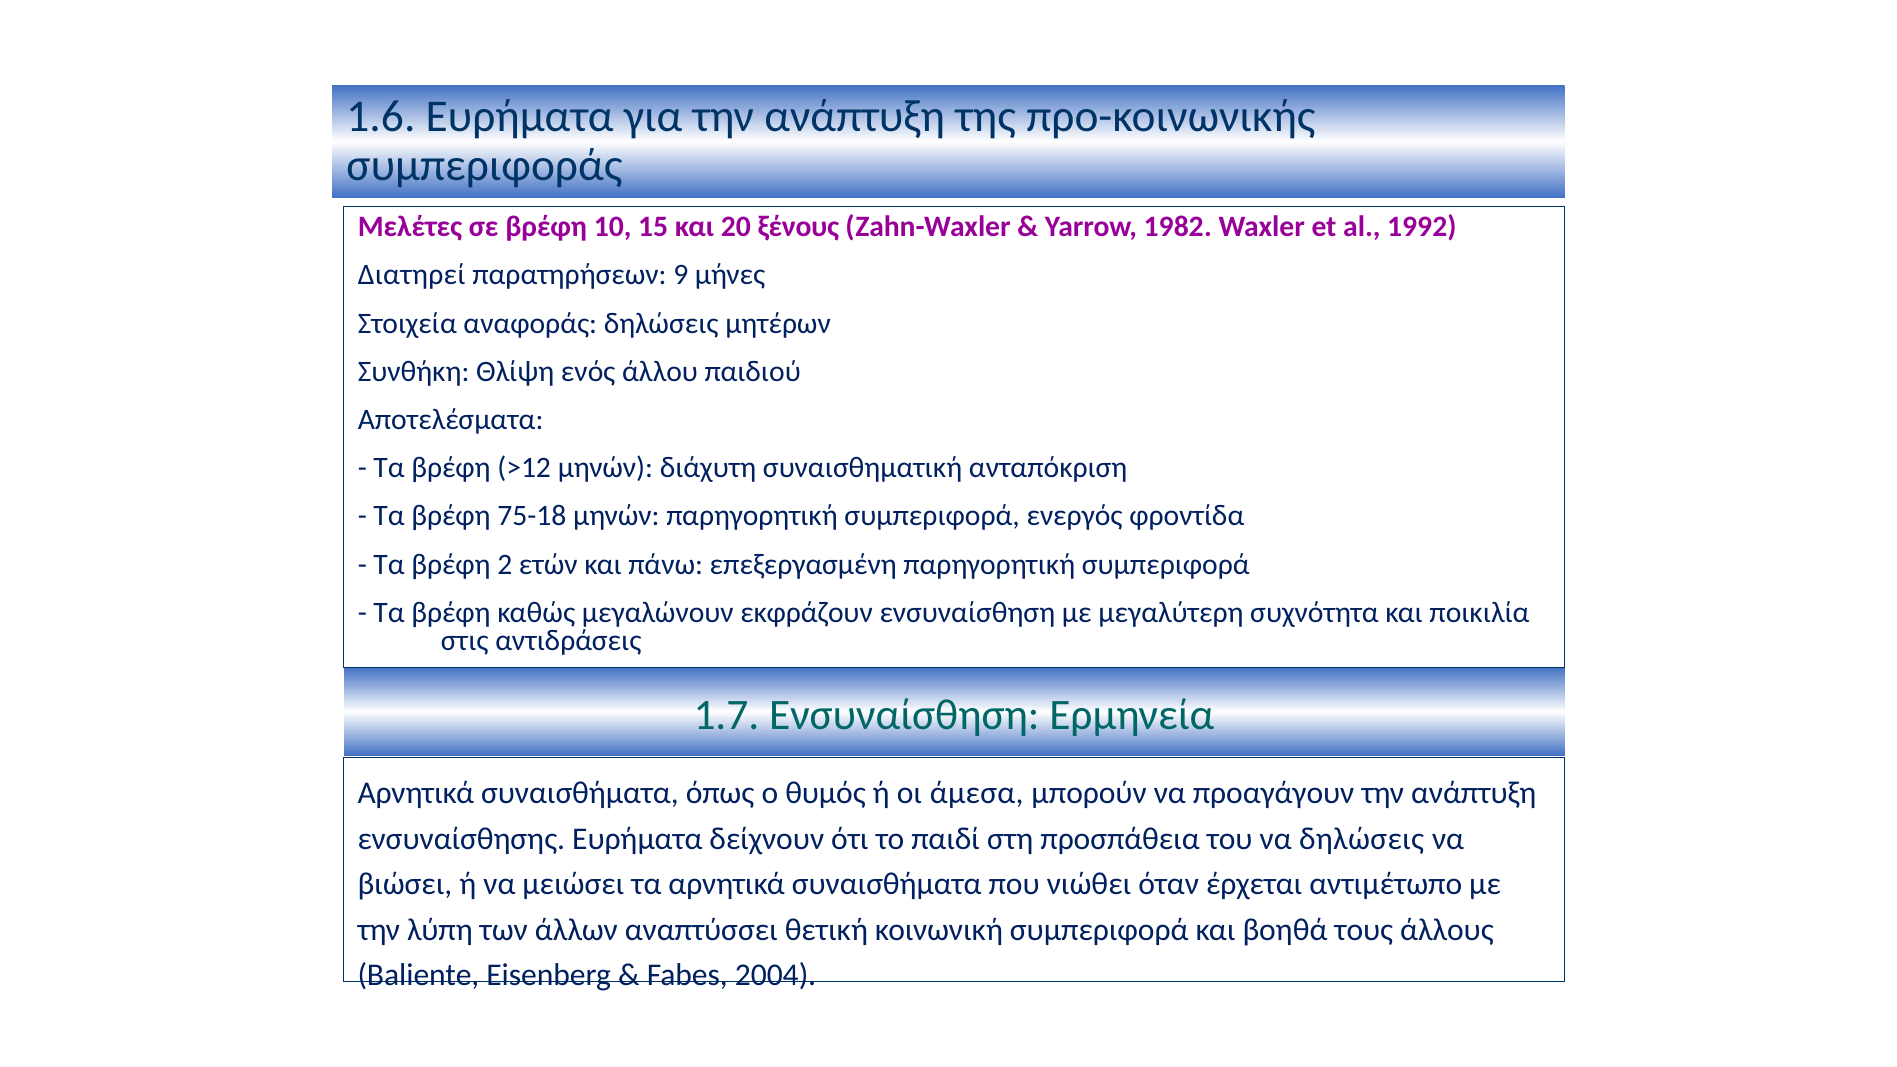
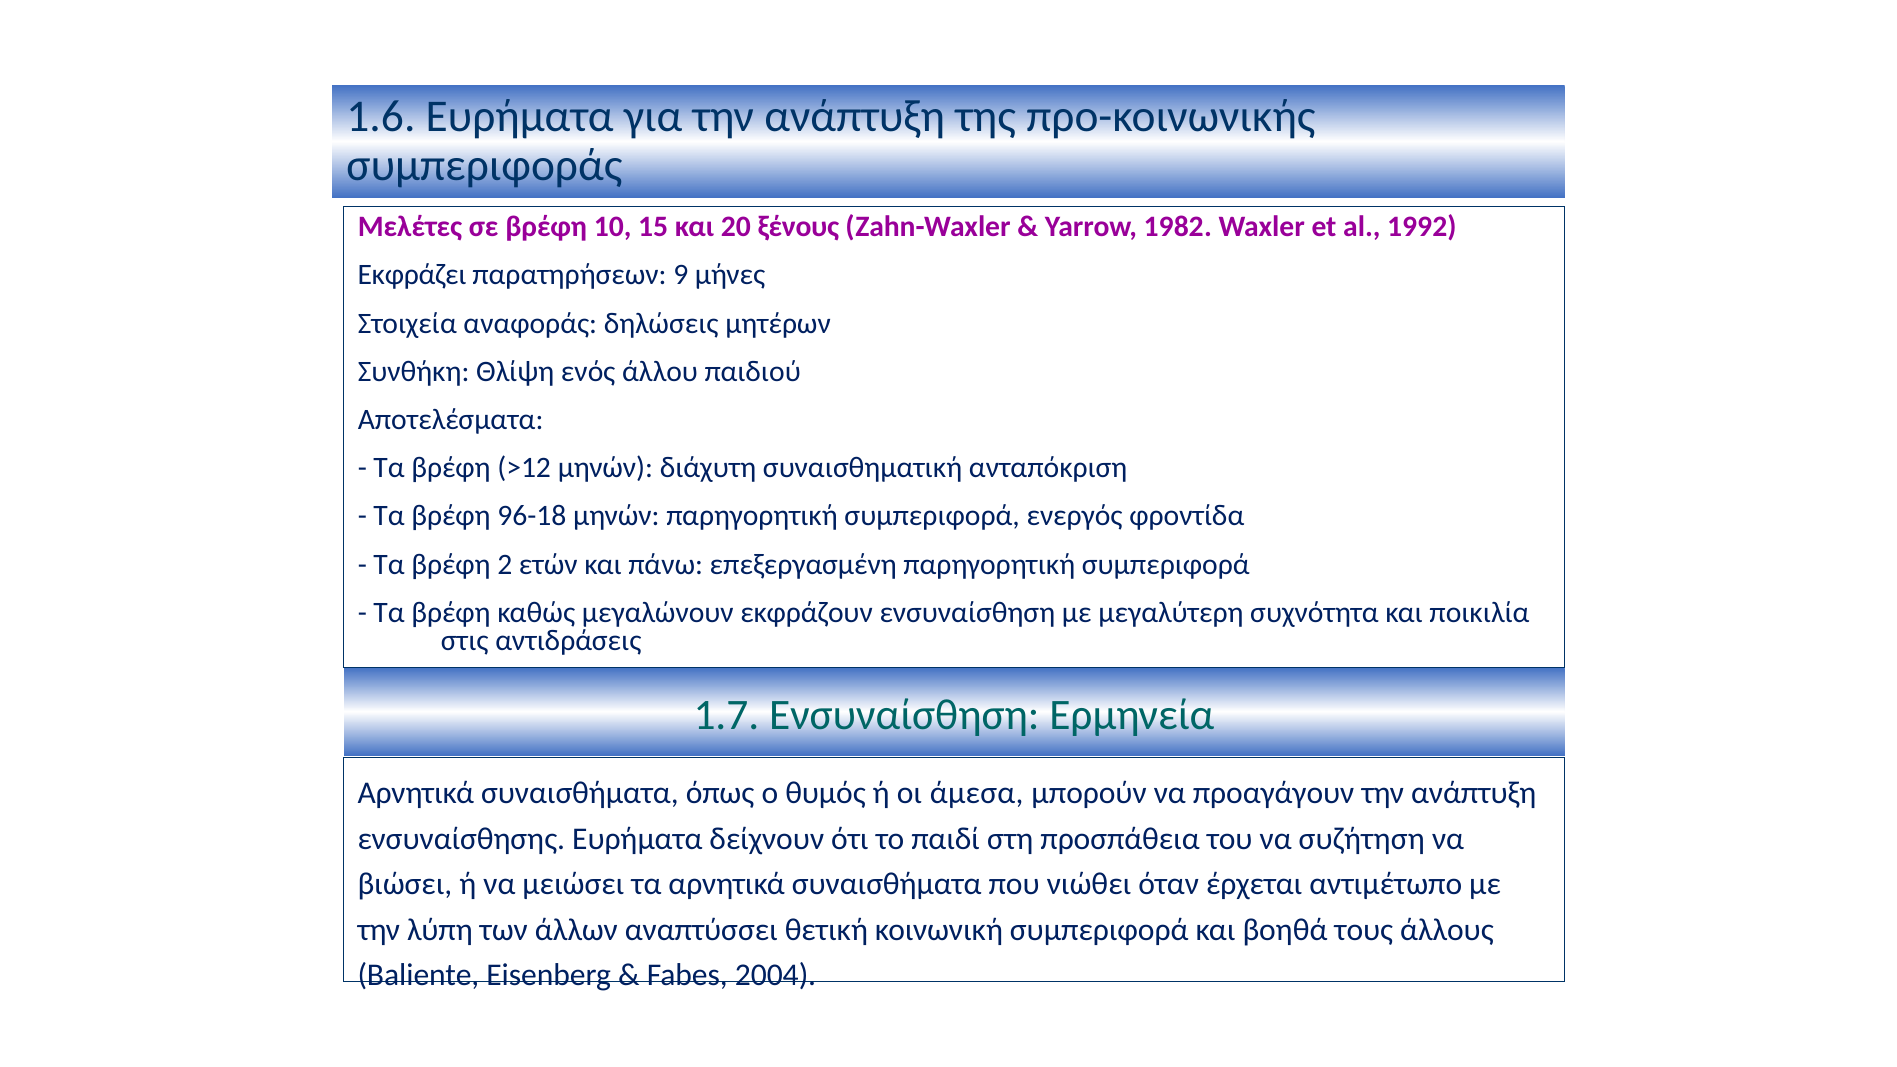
Διατηρεί: Διατηρεί -> Εκφράζει (412, 275)
75-18: 75-18 -> 96-18 (532, 516)
να δηλώσεις: δηλώσεις -> συζήτηση (1362, 839)
